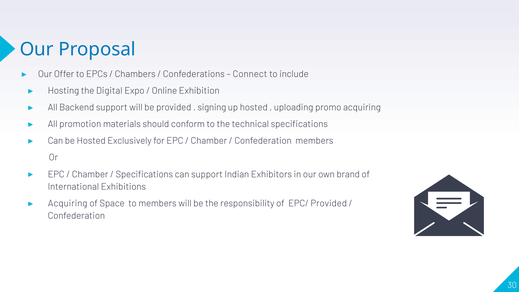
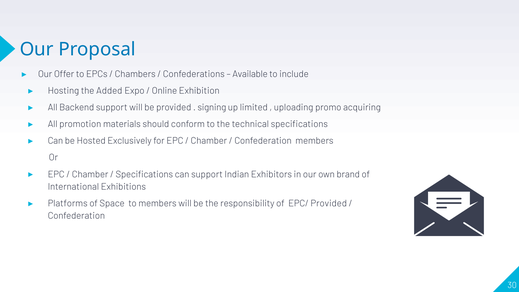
Connect: Connect -> Available (250, 74)
Digital: Digital -> Added (109, 91)
up hosted: hosted -> limited (254, 107)
Acquiring: Acquiring -> Platforms (68, 203)
